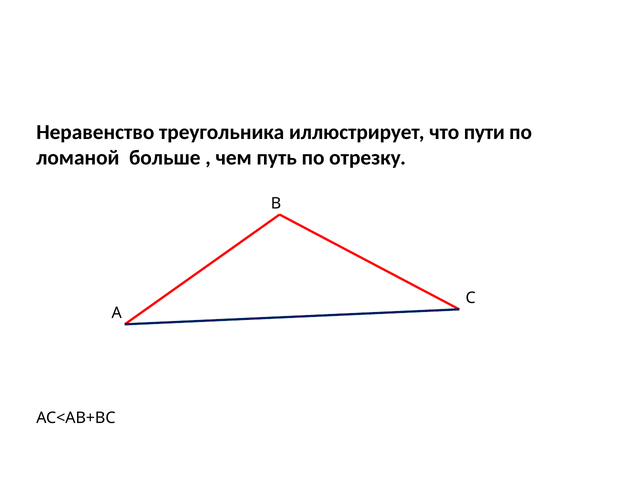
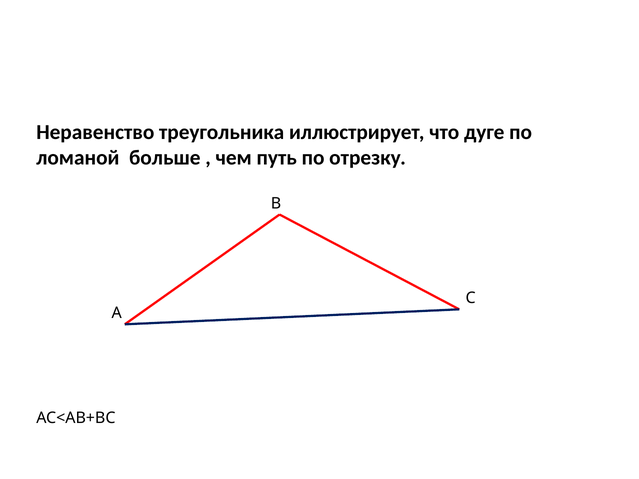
пути: пути -> дуге (484, 132)
